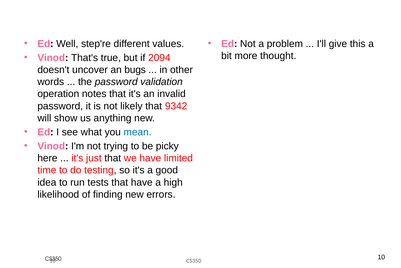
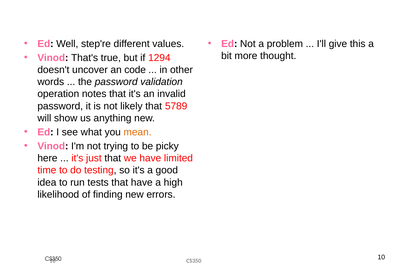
2094: 2094 -> 1294 (159, 58)
bugs: bugs -> code (135, 70)
9342: 9342 -> 5789 (176, 106)
mean colour: blue -> orange (138, 132)
